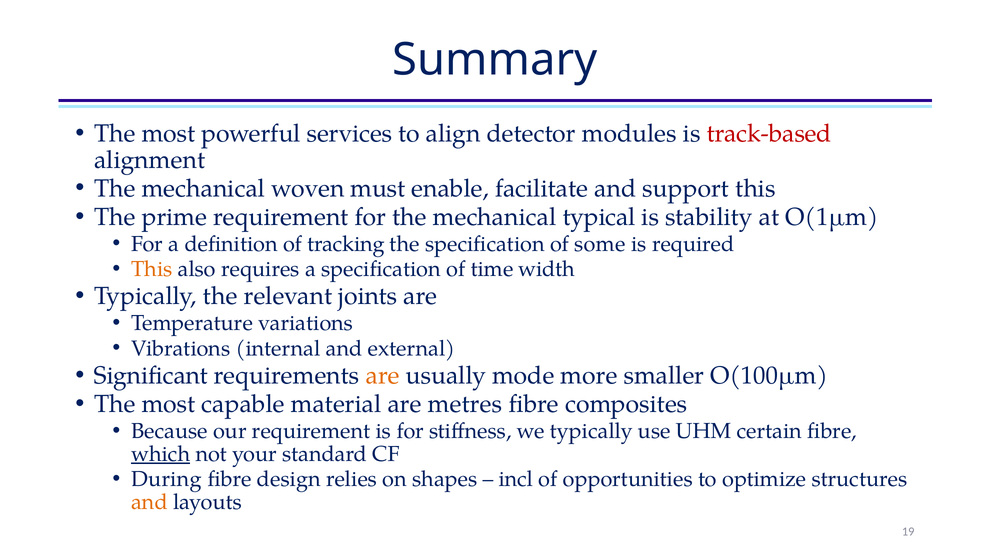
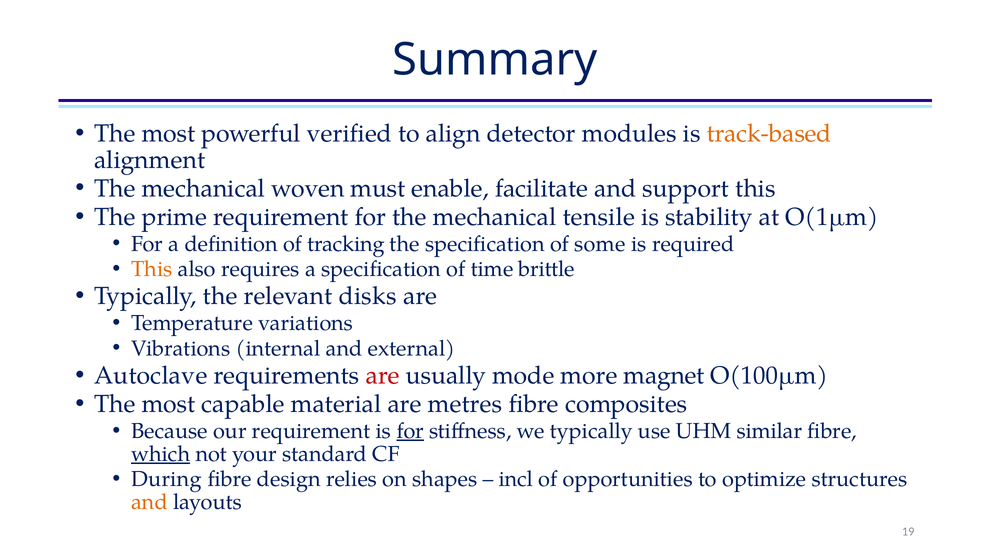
services: services -> verified (350, 134)
track-based colour: red -> orange (769, 134)
typical: typical -> tensile (599, 217)
width: width -> brittle (547, 269)
joints: joints -> disks (368, 296)
Significant: Significant -> Autoclave (151, 375)
are colour: orange -> red (383, 375)
smaller: smaller -> magnet (664, 375)
for underline: none -> present (410, 431)
certain: certain -> similar (769, 431)
